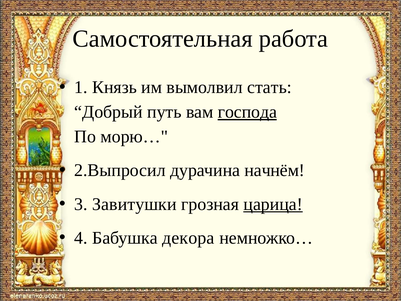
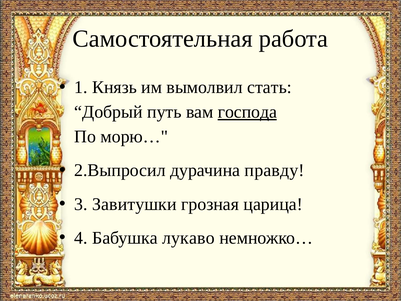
начнём: начнём -> правду (275, 170)
царица underline: present -> none (273, 204)
декора: декора -> лукаво (188, 238)
